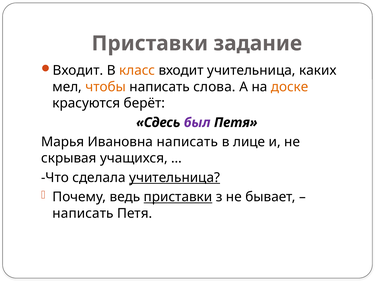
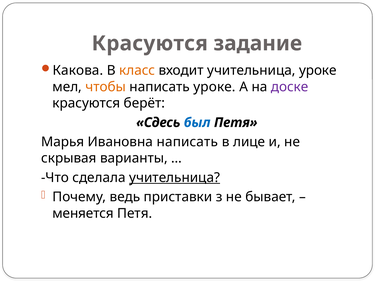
Приставки: Приставки -> Красуются (150, 43)
Входит: Входит -> Какова (78, 70)
учительница каких: каких -> уроке (318, 70)
написать слова: слова -> уроке (214, 87)
доске colour: orange -> purple (290, 87)
был colour: purple -> blue (197, 122)
учащихся: учащихся -> варианты (134, 158)
приставки underline: present -> none (178, 196)
написать: написать -> меняется (83, 213)
